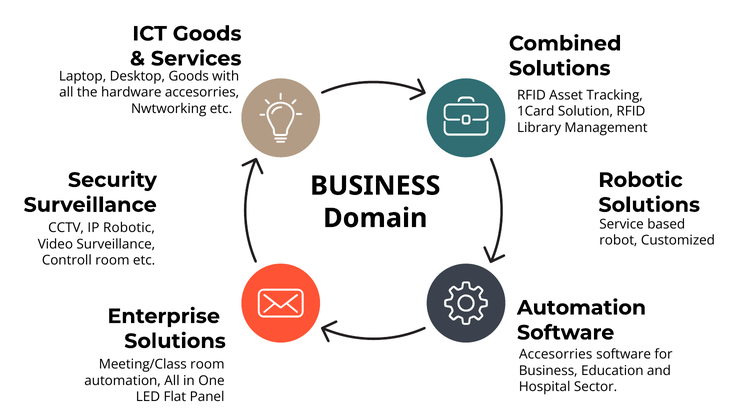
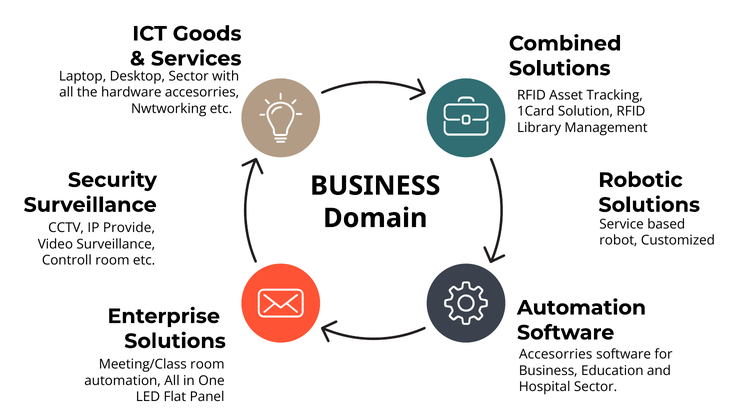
Desktop Goods: Goods -> Sector (189, 76)
IP Robotic: Robotic -> Provide (129, 228)
